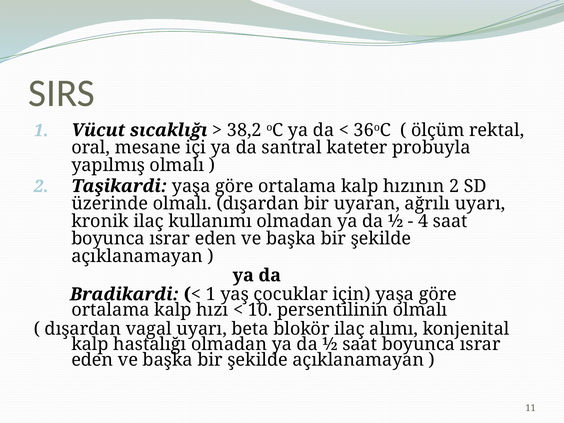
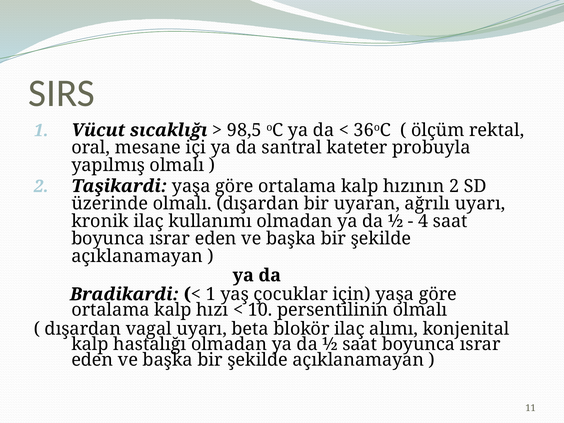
38,2: 38,2 -> 98,5 (244, 130)
